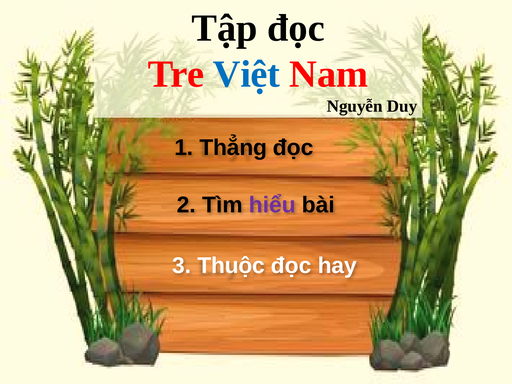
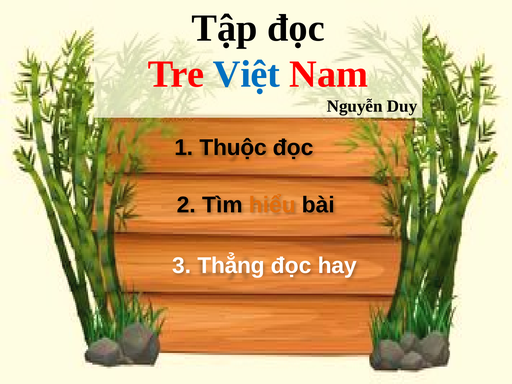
Thẳng: Thẳng -> Thuộc (233, 148)
hiểu colour: purple -> orange (272, 205)
Thuộc: Thuộc -> Thẳng (231, 266)
